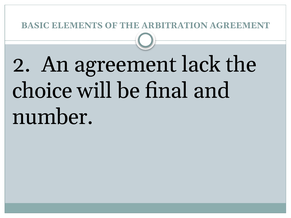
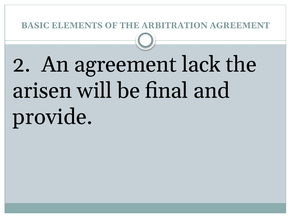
choice: choice -> arisen (42, 91)
number: number -> provide (53, 117)
